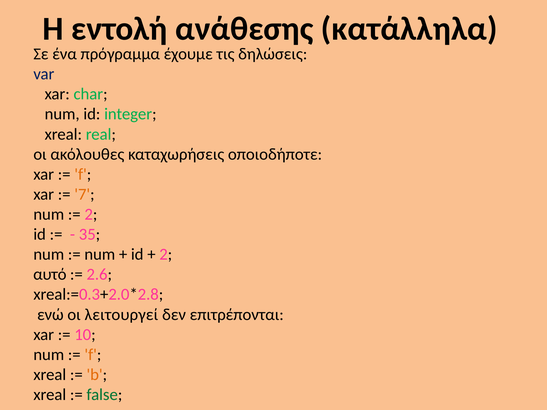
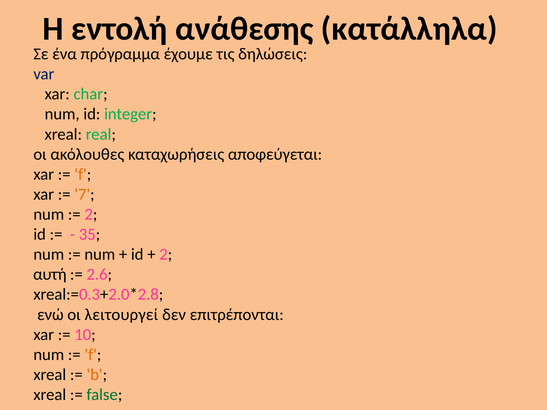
οποιοδήποτε: οποιοδήποτε -> αποφεύγεται (275, 154)
αυτό: αυτό -> αυτή (50, 275)
